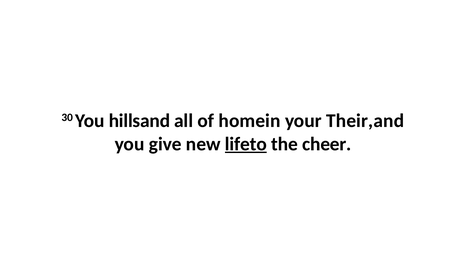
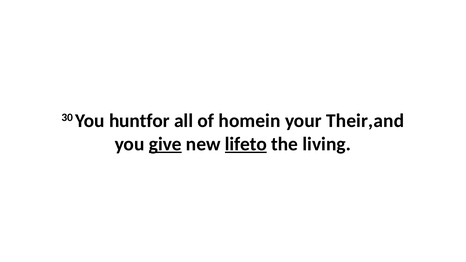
hillsand: hillsand -> huntfor (139, 121)
give underline: none -> present (165, 144)
cheer: cheer -> living (327, 144)
